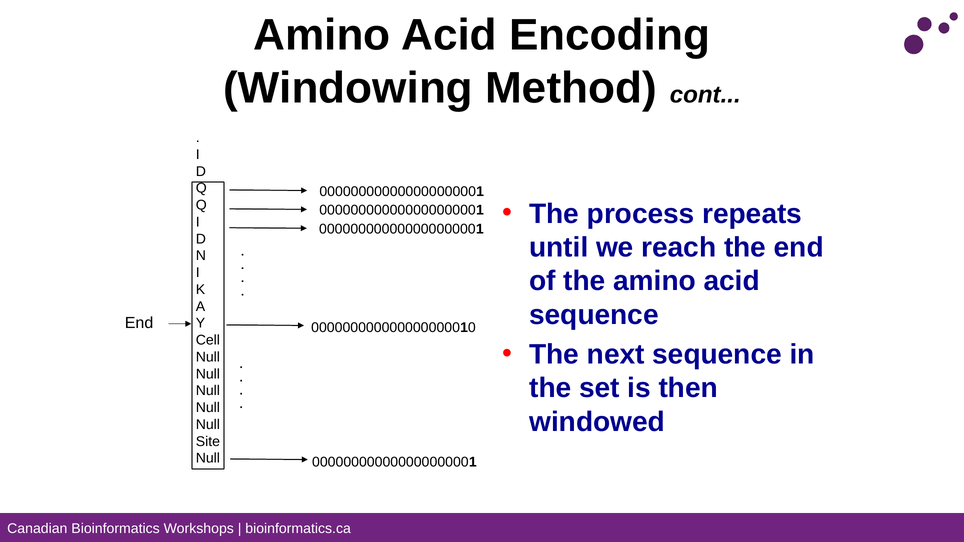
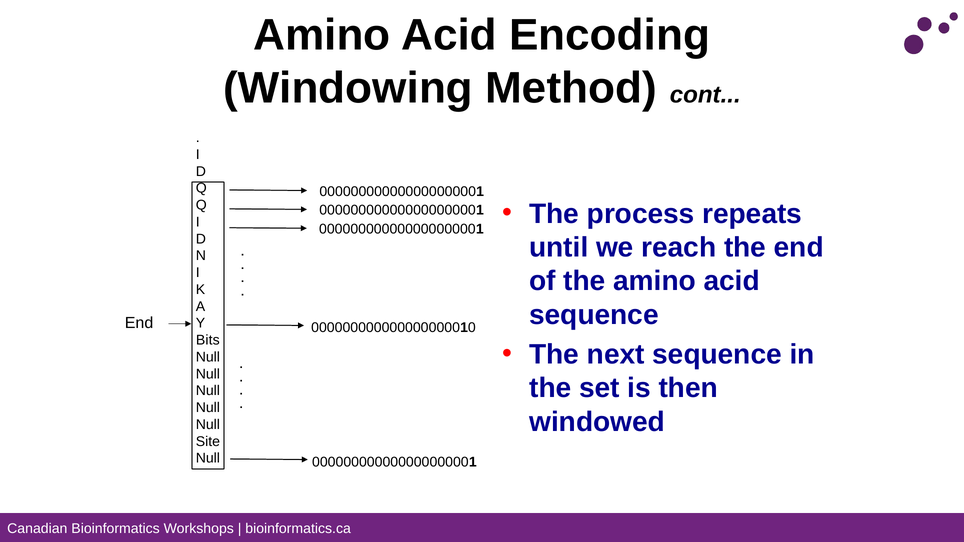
Cell: Cell -> Bits (208, 340)
